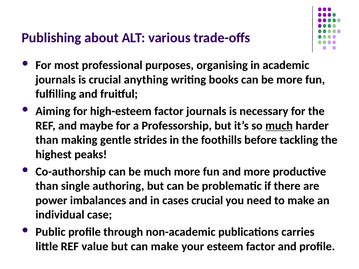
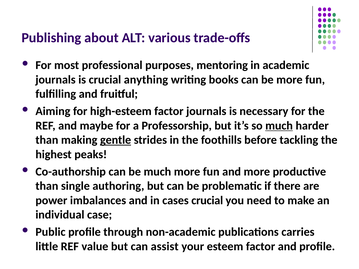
organising: organising -> mentoring (222, 65)
gentle underline: none -> present (116, 140)
can make: make -> assist (165, 247)
